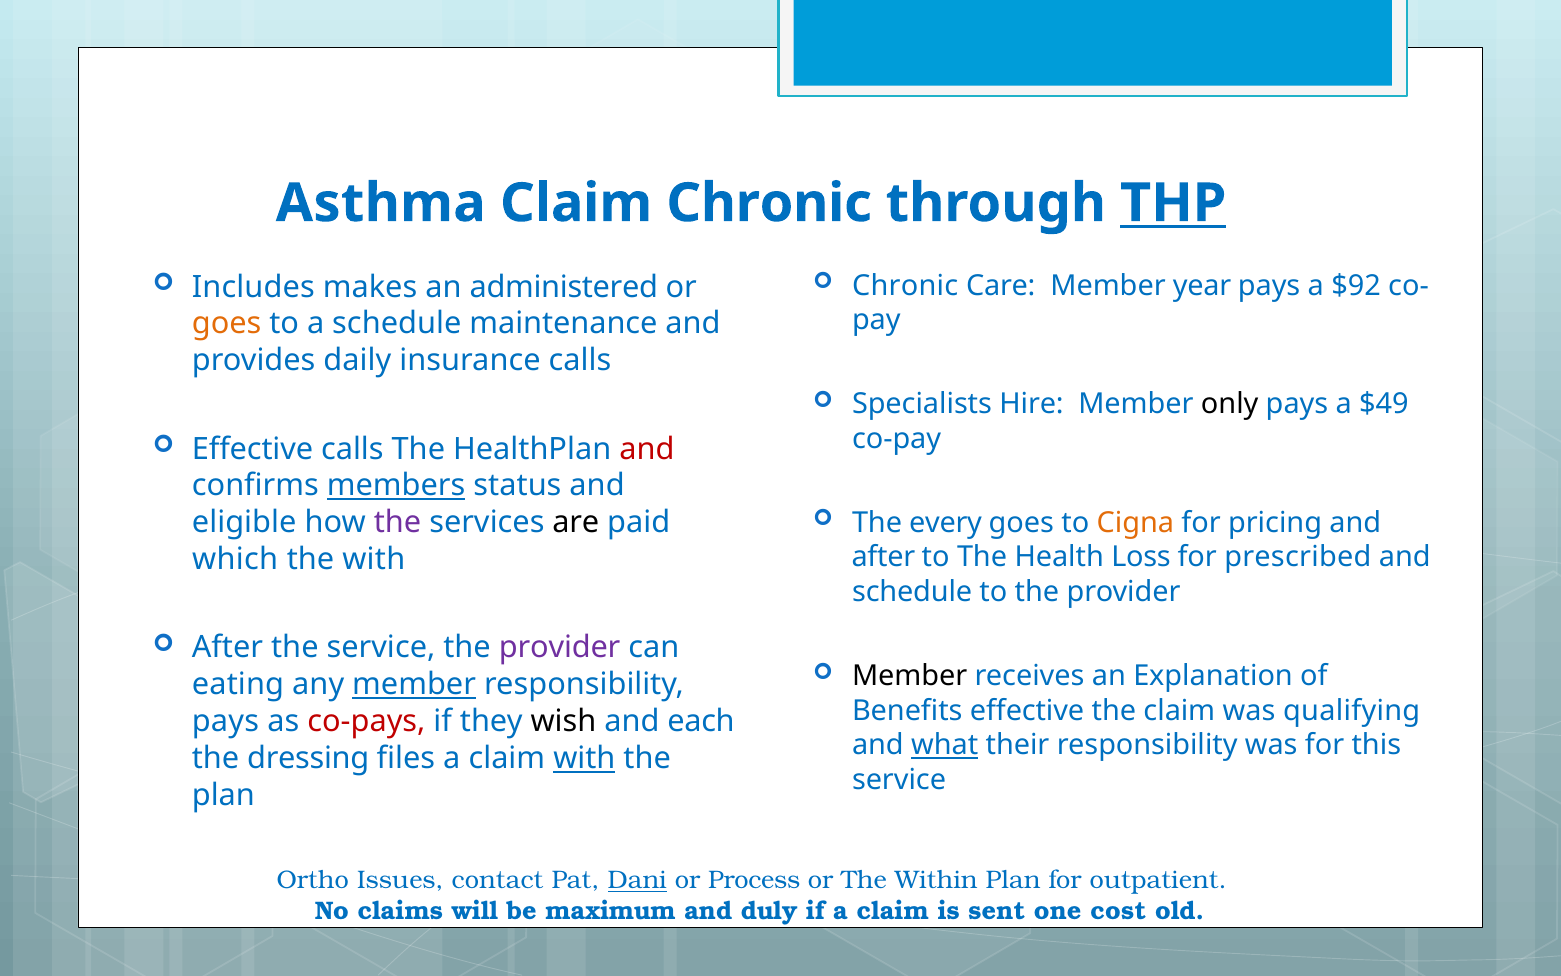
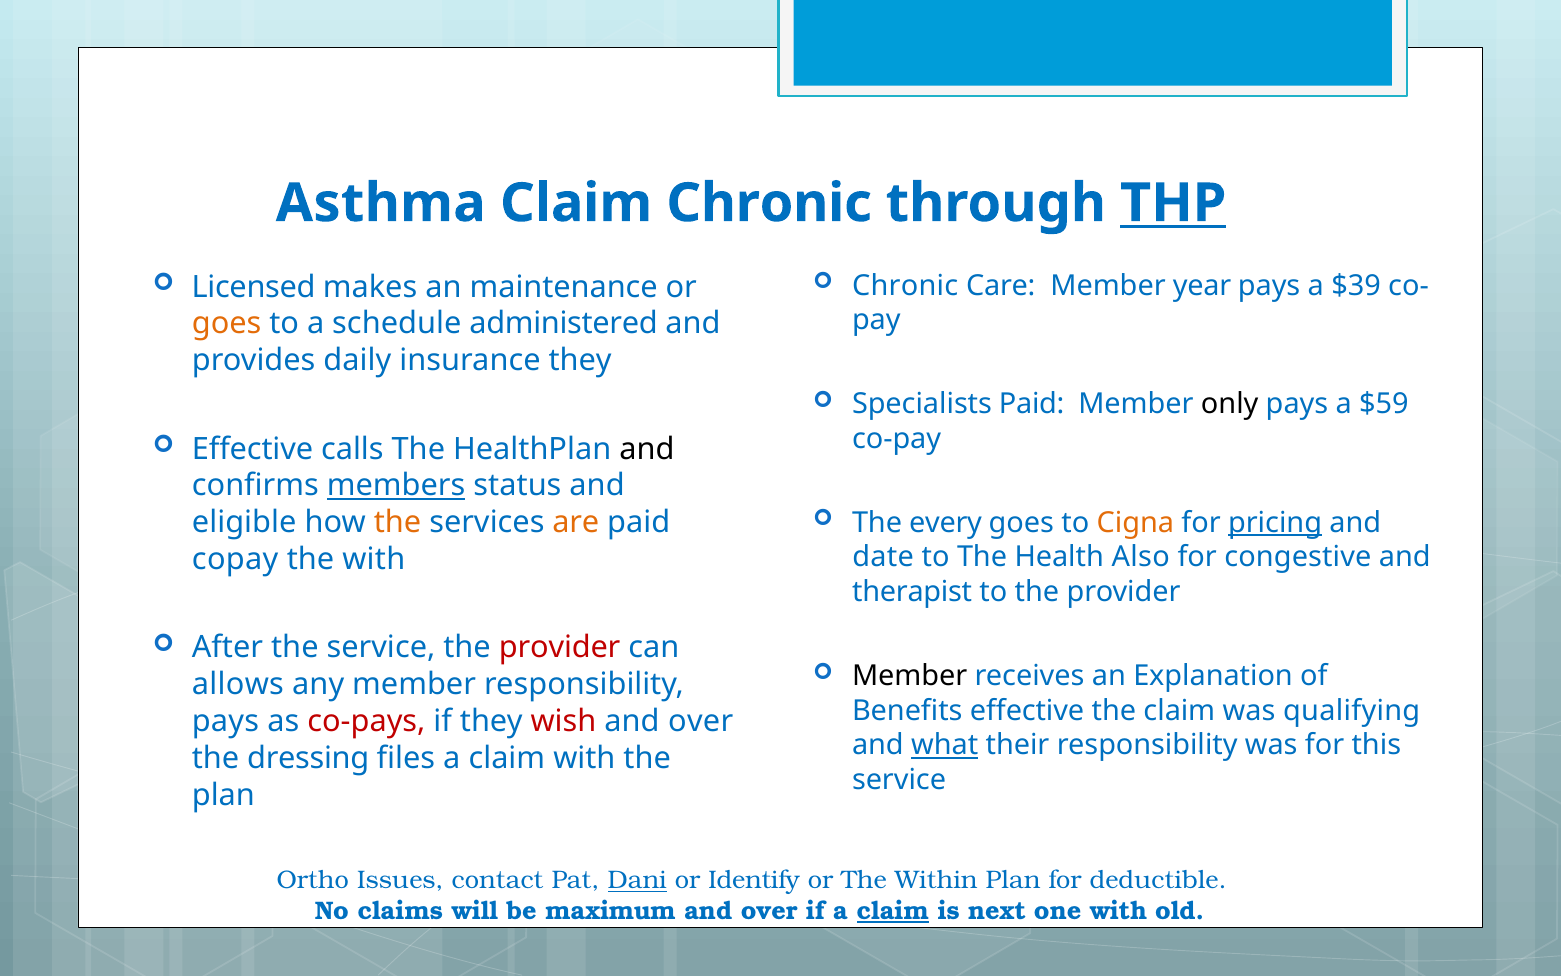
$92: $92 -> $39 (1356, 286)
Includes: Includes -> Licensed (254, 287)
administered: administered -> maintenance (564, 287)
maintenance: maintenance -> administered (564, 324)
insurance calls: calls -> they (580, 361)
Specialists Hire: Hire -> Paid (1032, 404)
$49: $49 -> $59 (1384, 404)
and colour: red -> black (647, 449)
pricing underline: none -> present (1275, 522)
the colour: purple -> orange (398, 522)
are colour: black -> orange (576, 522)
after: after -> date (883, 557)
Loss: Loss -> Also (1141, 557)
prescribed: prescribed -> congestive (1298, 557)
which: which -> copay (235, 559)
schedule: schedule -> therapist (912, 592)
provider colour: purple -> red (560, 648)
eating: eating -> allows (238, 684)
member underline: present -> none (414, 684)
wish colour: black -> red (563, 721)
each: each -> over (701, 721)
with underline: present -> none (584, 758)
Process: Process -> Identify (754, 880)
outpatient: outpatient -> deductible (1158, 880)
duly: duly -> over (769, 911)
claim underline: none -> present (893, 911)
sent: sent -> next (997, 911)
one cost: cost -> with (1119, 911)
